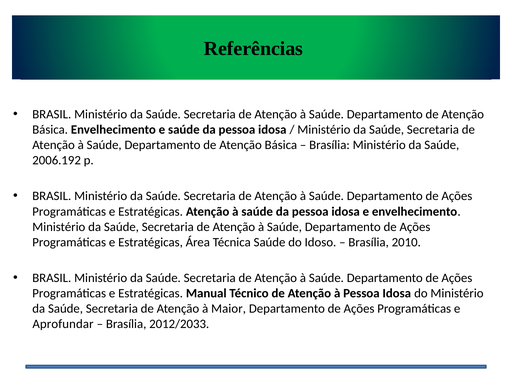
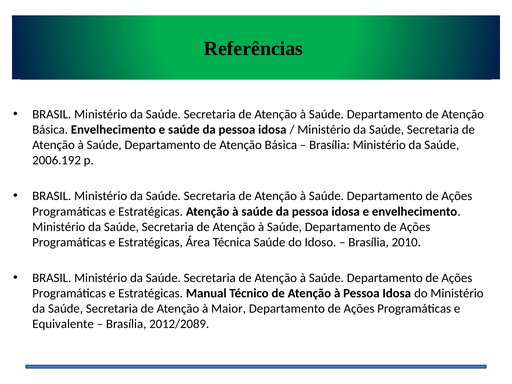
Aprofundar: Aprofundar -> Equivalente (63, 324)
2012/2033: 2012/2033 -> 2012/2089 (179, 324)
